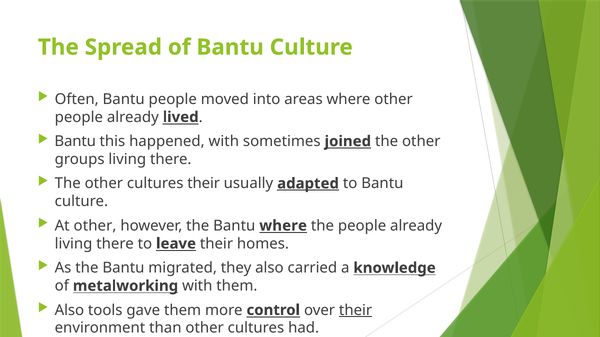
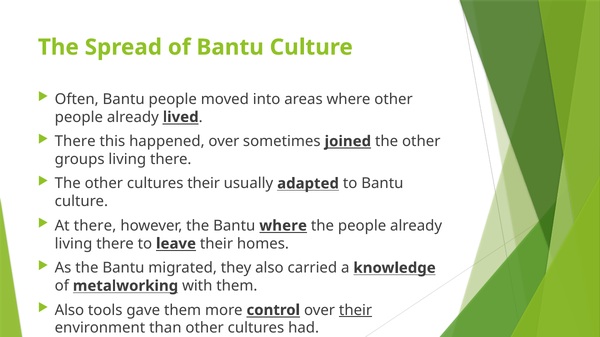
Bantu: Bantu -> There (75, 142)
happened with: with -> over (224, 142)
adapted underline: present -> none (308, 184)
At other: other -> there (95, 226)
